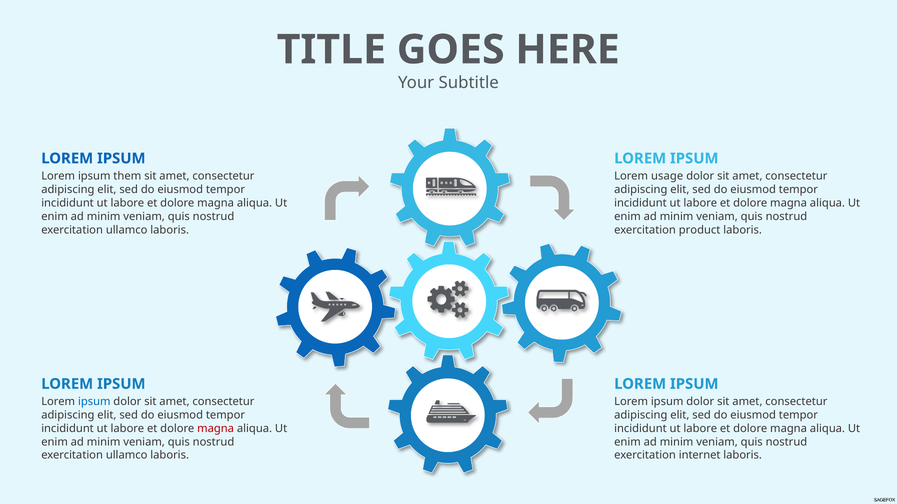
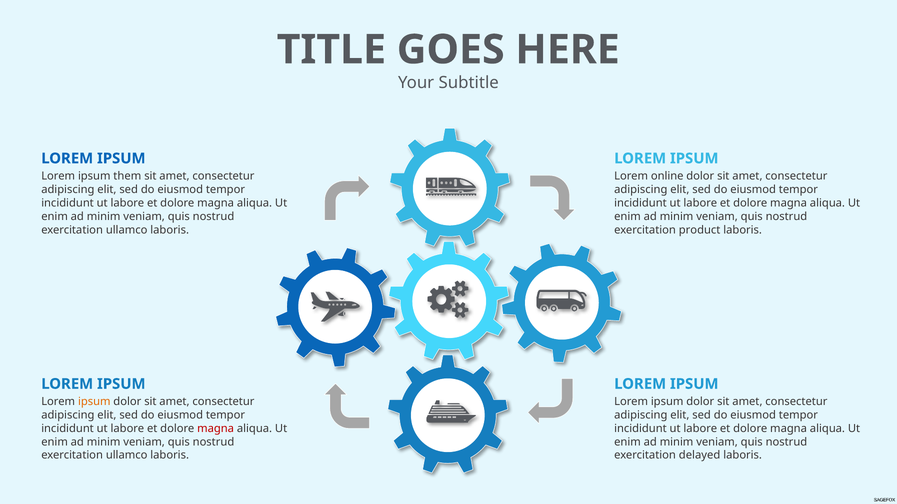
usage: usage -> online (667, 176)
ipsum colour: blue -> orange (94, 402)
internet: internet -> delayed (700, 456)
